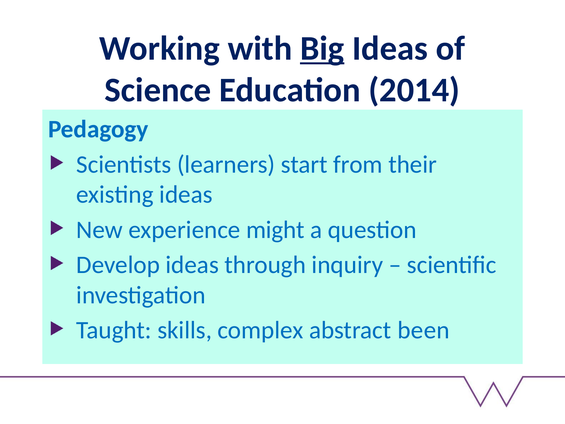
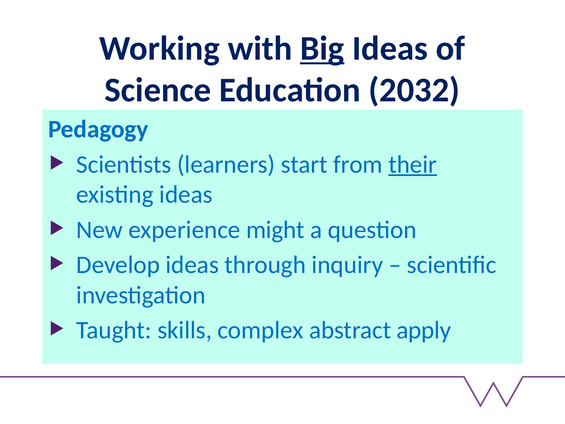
2014: 2014 -> 2032 (414, 90)
their underline: none -> present (413, 164)
been: been -> apply (424, 330)
